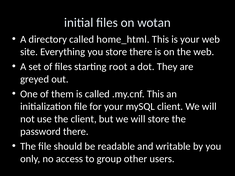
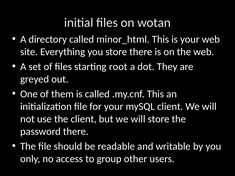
home_html: home_html -> minor_html (123, 39)
